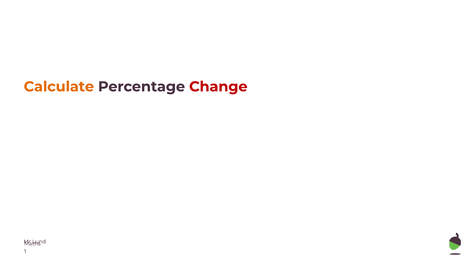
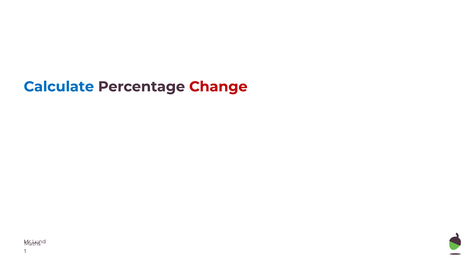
Calculate colour: orange -> blue (59, 86)
